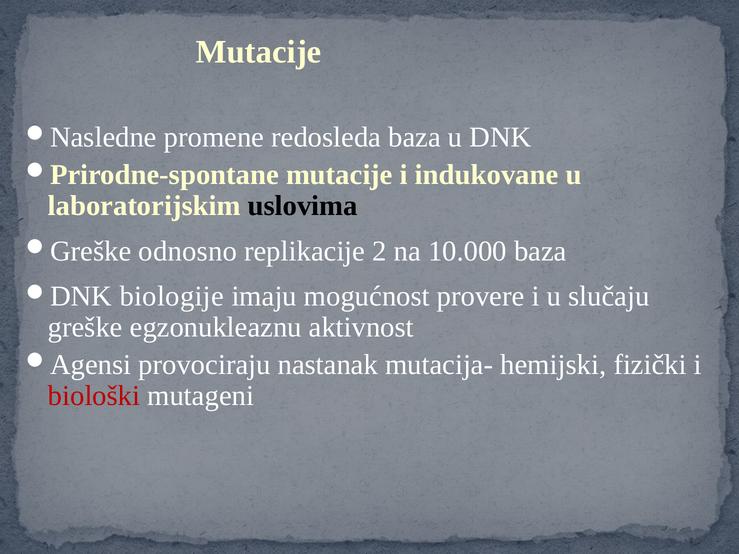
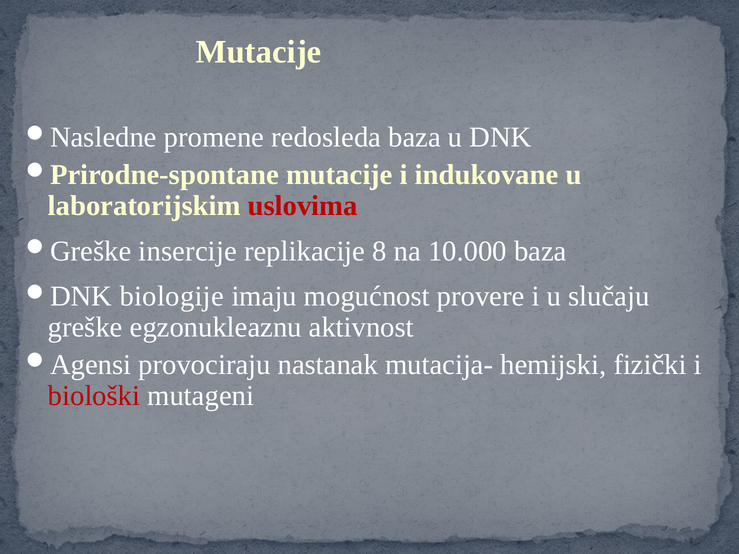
uslovima colour: black -> red (303, 206)
odnosno: odnosno -> insercije (188, 251)
2: 2 -> 8 (379, 251)
